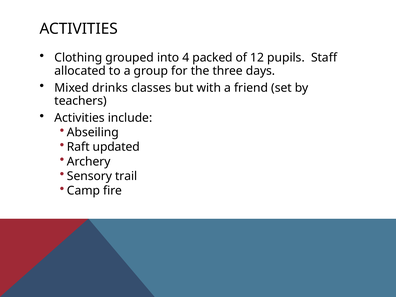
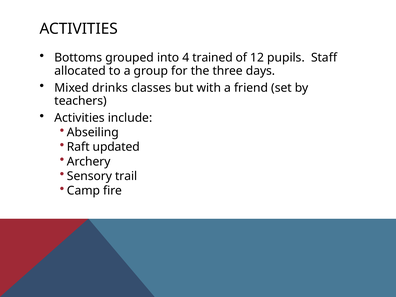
Clothing: Clothing -> Bottoms (78, 58)
packed: packed -> trained (213, 58)
